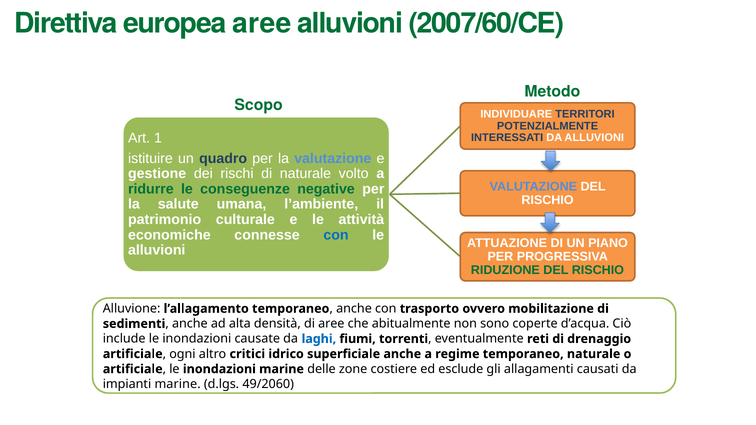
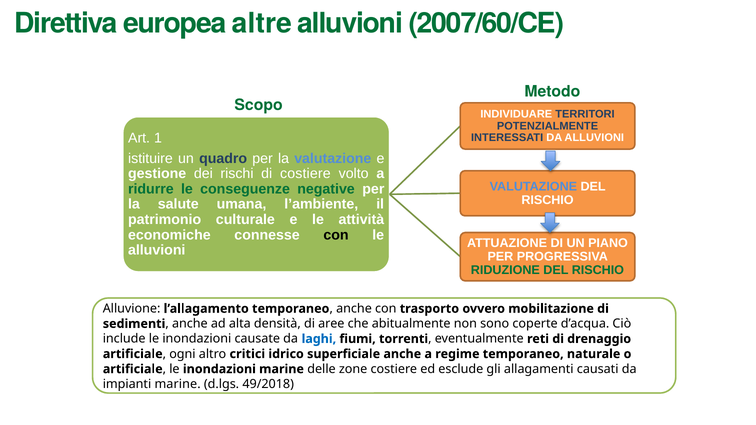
europea aree: aree -> altre (262, 23)
di naturale: naturale -> costiere (305, 174)
con colour: blue -> black (336, 235)
49/2060: 49/2060 -> 49/2018 (268, 384)
